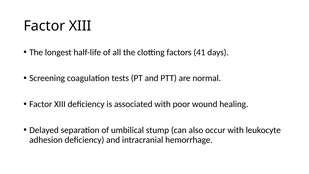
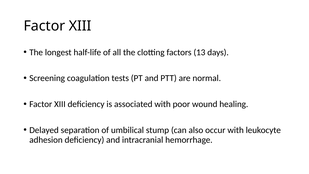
41: 41 -> 13 (199, 52)
